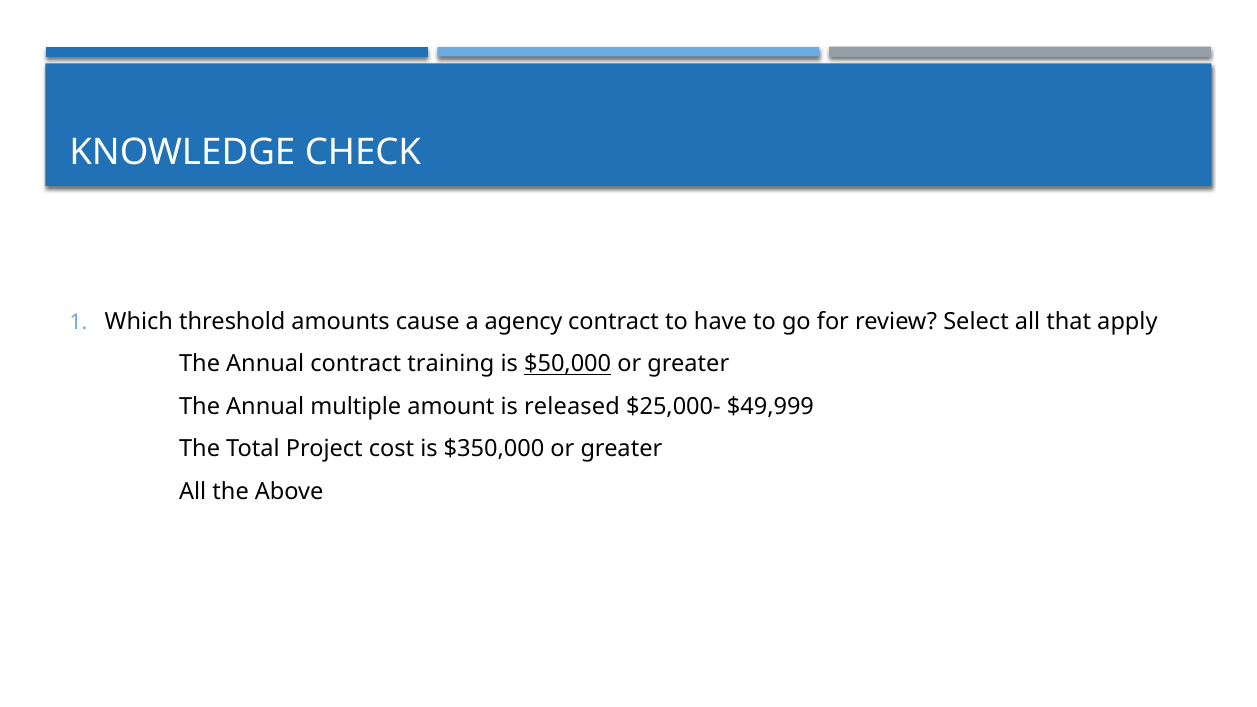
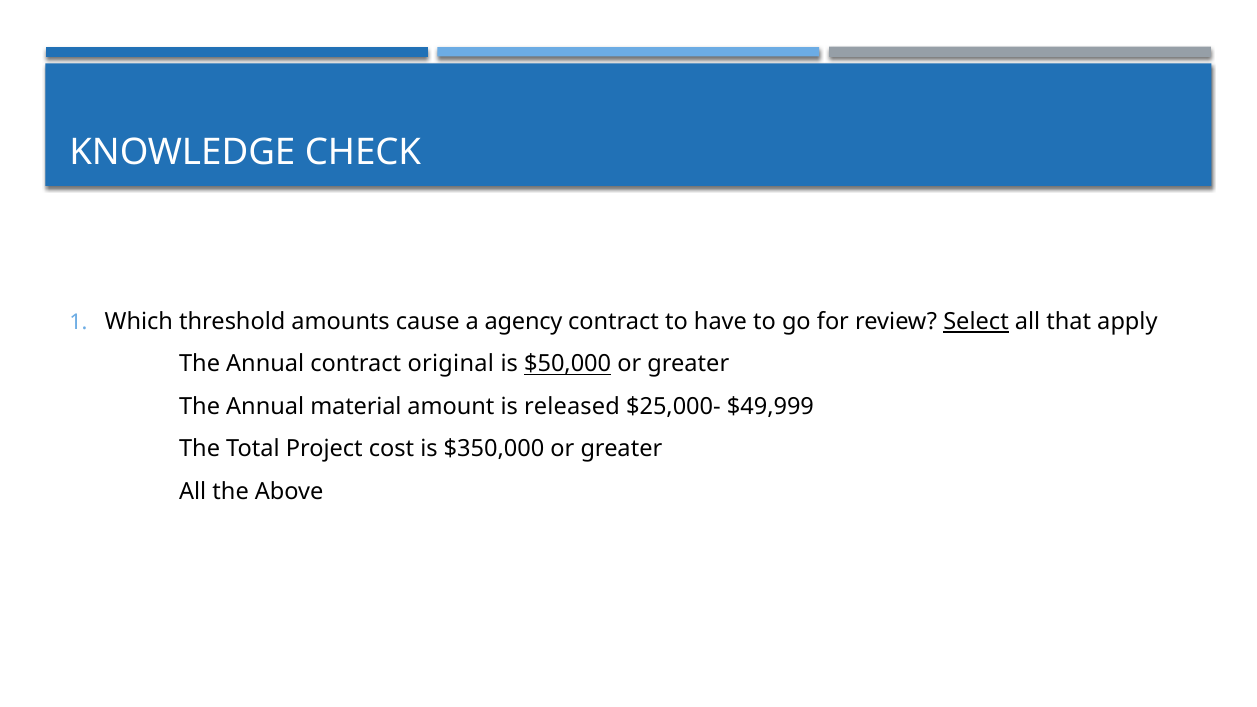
Select underline: none -> present (976, 322)
training: training -> original (451, 364)
multiple: multiple -> material (356, 407)
